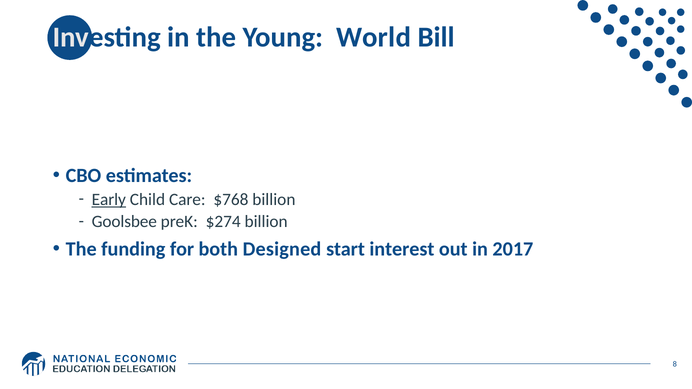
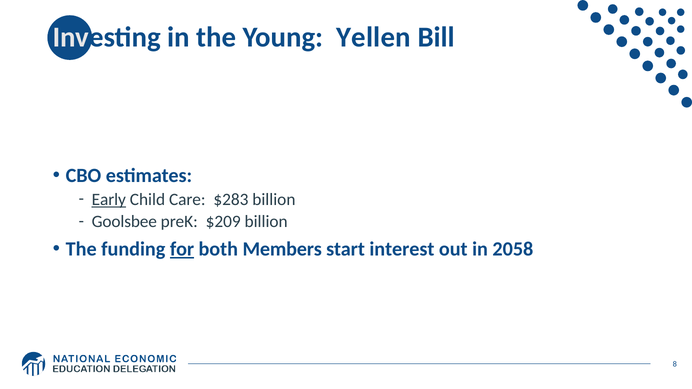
World: World -> Yellen (373, 37)
$768: $768 -> $283 (231, 200)
$274: $274 -> $209 (223, 222)
for underline: none -> present (182, 249)
Designed: Designed -> Members (282, 249)
2017: 2017 -> 2058 (513, 249)
